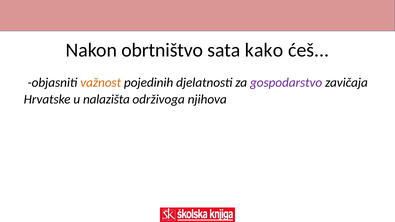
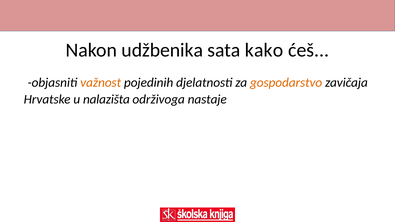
obrtništvo: obrtništvo -> udžbenika (162, 50)
gospodarstvo colour: purple -> orange (286, 83)
njihova: njihova -> nastaje (207, 99)
